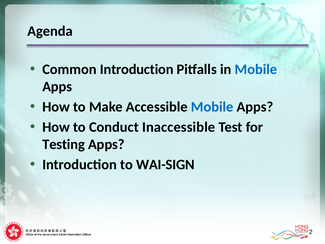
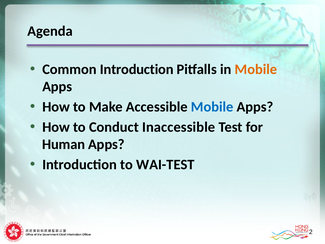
Mobile colour: blue -> orange (256, 69)
Testing: Testing -> Human (64, 144)
WAI-SIGN: WAI-SIGN -> WAI-TEST (165, 165)
